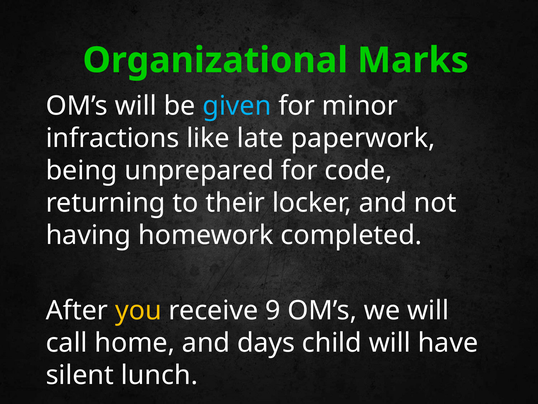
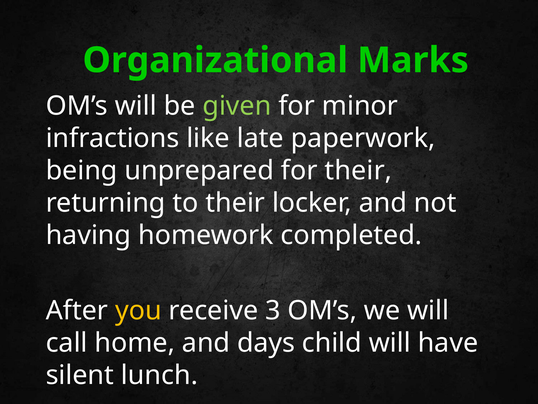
given colour: light blue -> light green (237, 106)
for code: code -> their (358, 170)
9: 9 -> 3 (273, 310)
